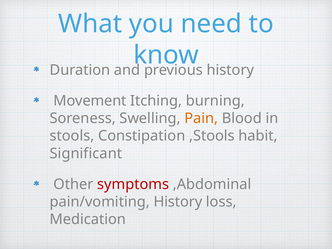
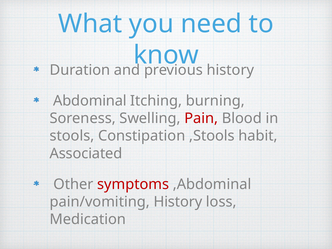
Movement: Movement -> Abdominal (90, 101)
Pain colour: orange -> red (201, 118)
Significant: Significant -> Associated (86, 153)
